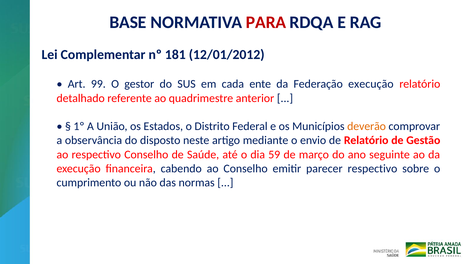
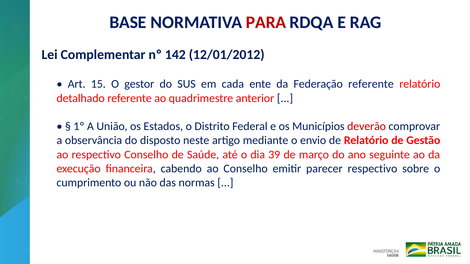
181: 181 -> 142 (175, 55)
99: 99 -> 15 (98, 84)
Federação execução: execução -> referente (371, 84)
deverão colour: orange -> red (367, 127)
59: 59 -> 39 (274, 155)
